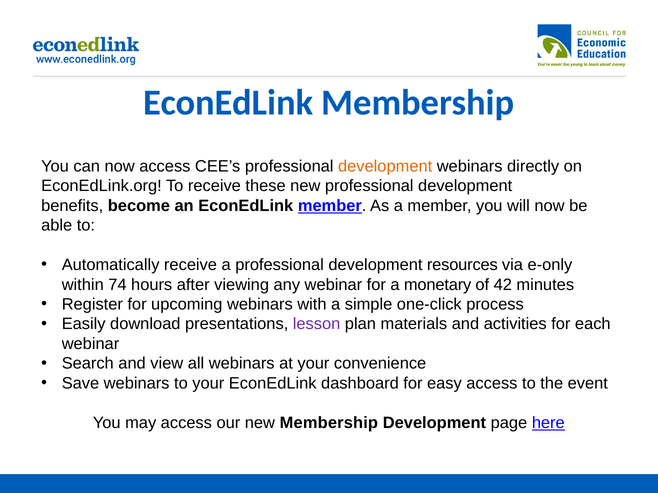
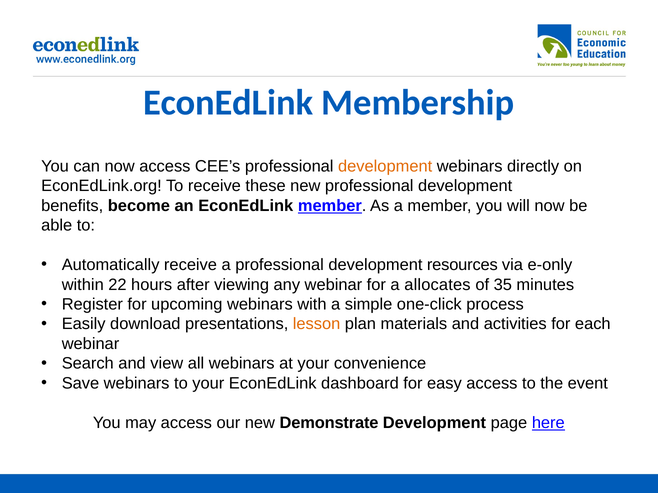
74: 74 -> 22 (117, 285)
monetary: monetary -> allocates (437, 285)
42: 42 -> 35 (503, 285)
lesson colour: purple -> orange (317, 324)
new Membership: Membership -> Demonstrate (329, 423)
